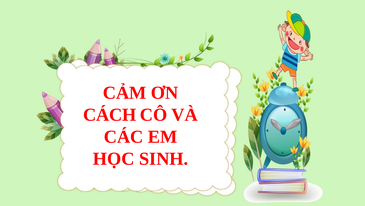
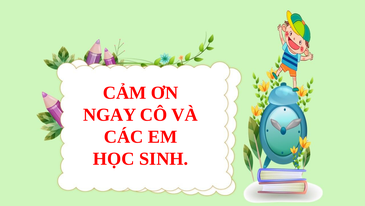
CÁCH: CÁCH -> NGAY (110, 115)
